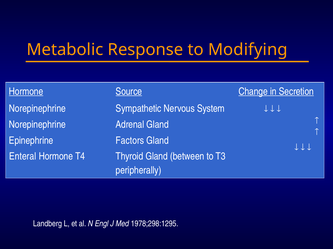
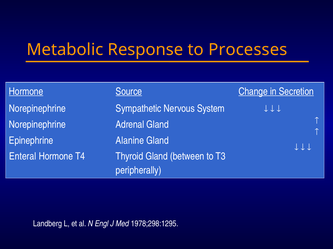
Modifying: Modifying -> Processes (248, 50)
Factors: Factors -> Alanine (130, 141)
